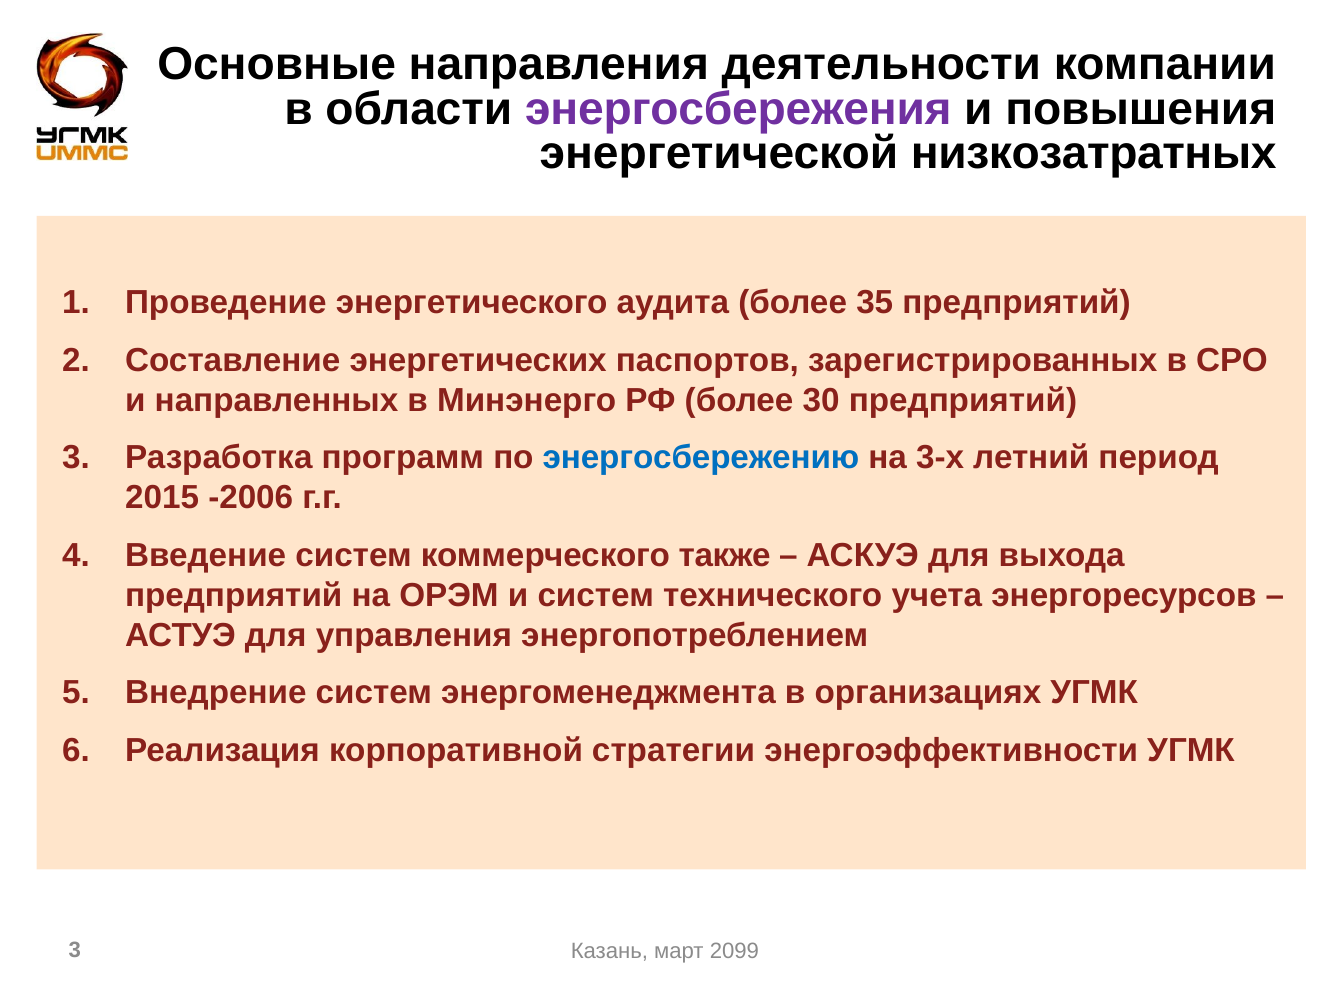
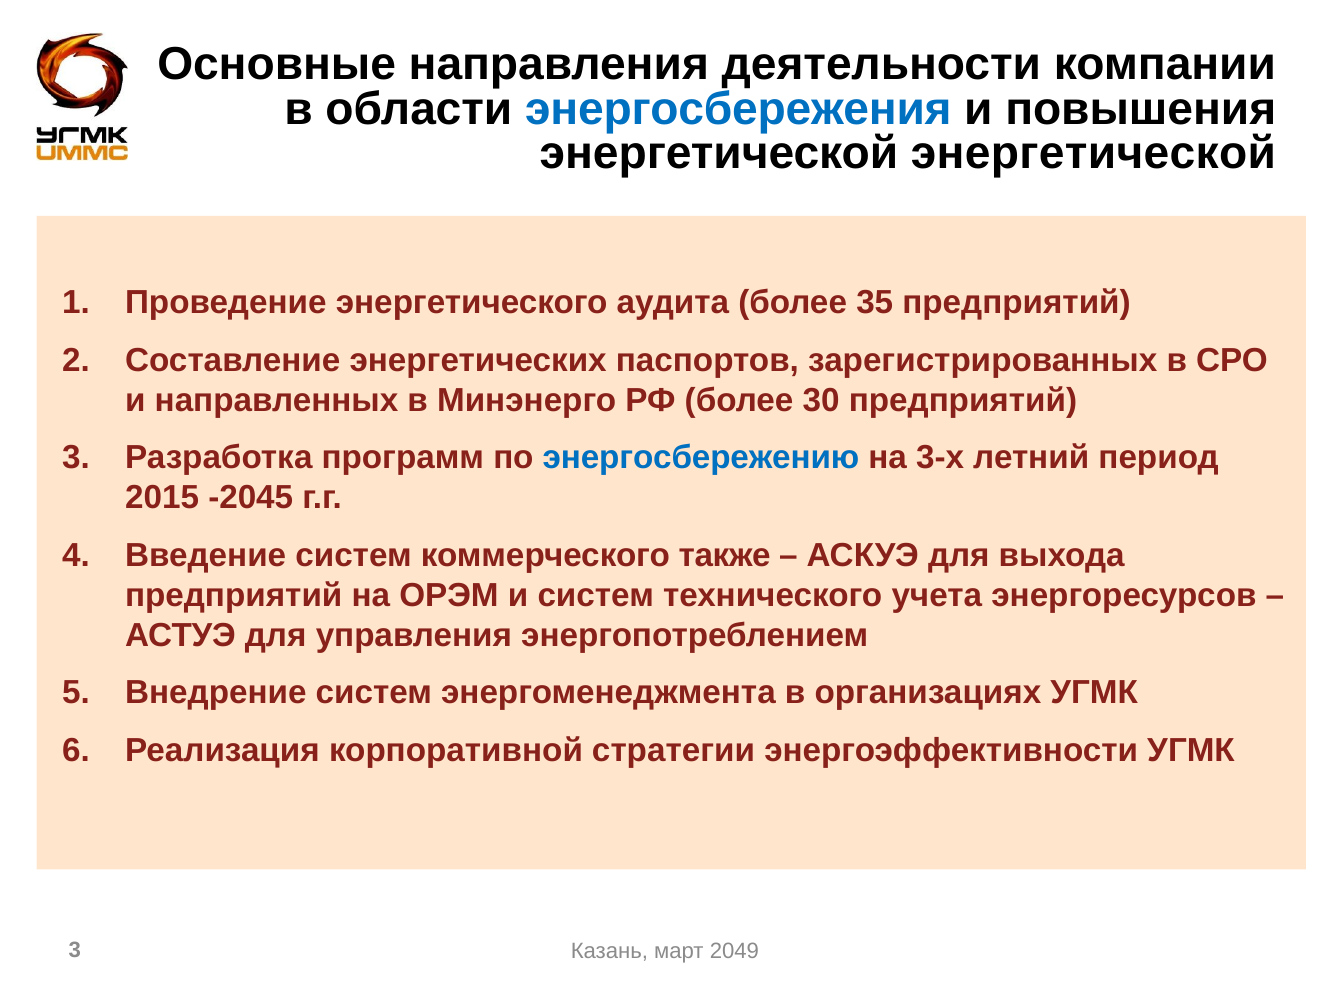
энергосбережения colour: purple -> blue (738, 109)
энергетической низкозатратных: низкозатратных -> энергетической (1093, 153)
-2006: -2006 -> -2045 (251, 497)
2099: 2099 -> 2049 (734, 951)
